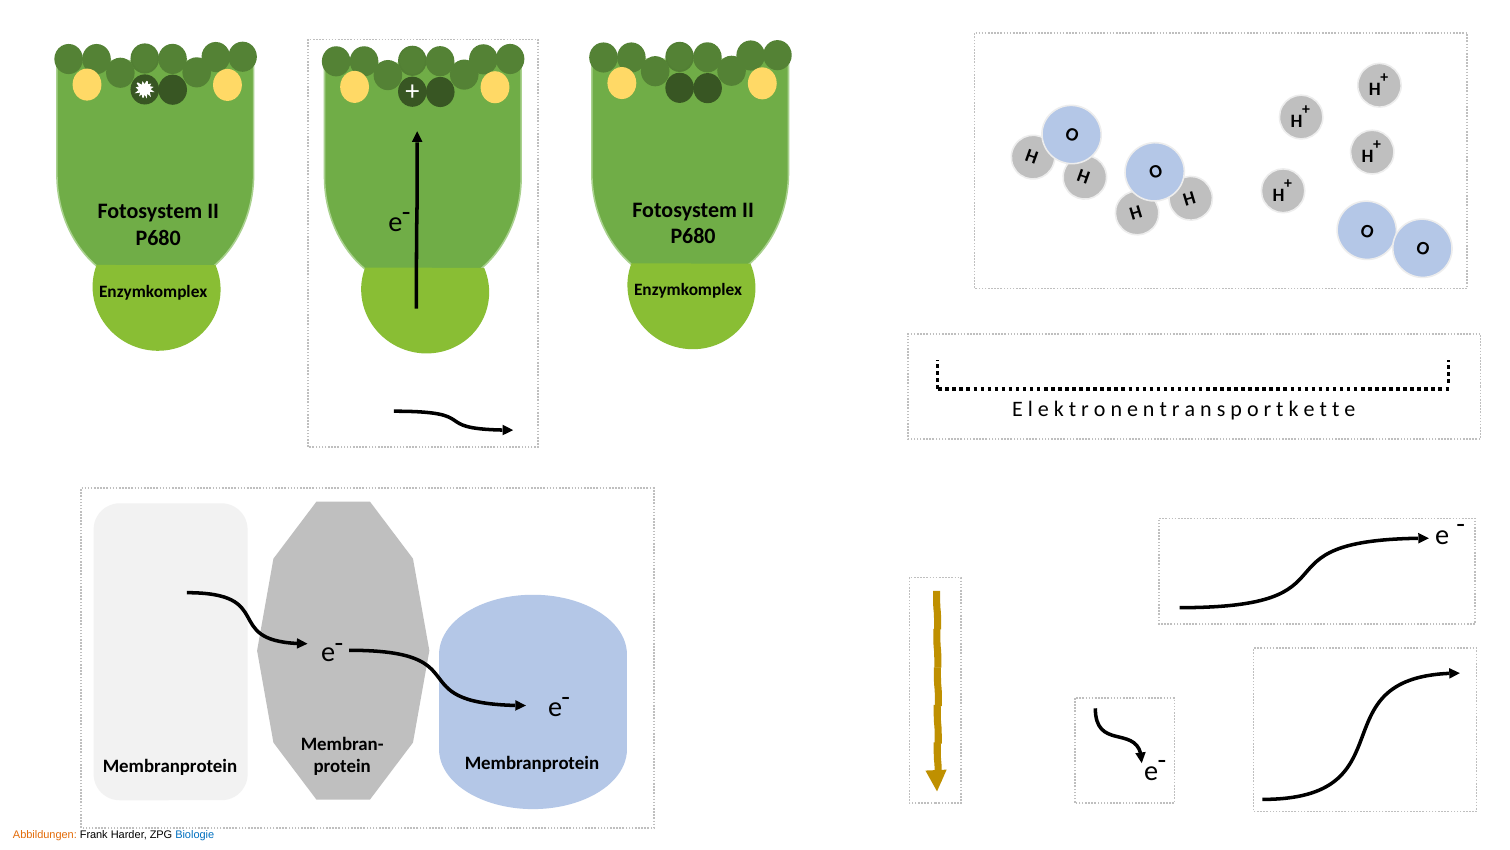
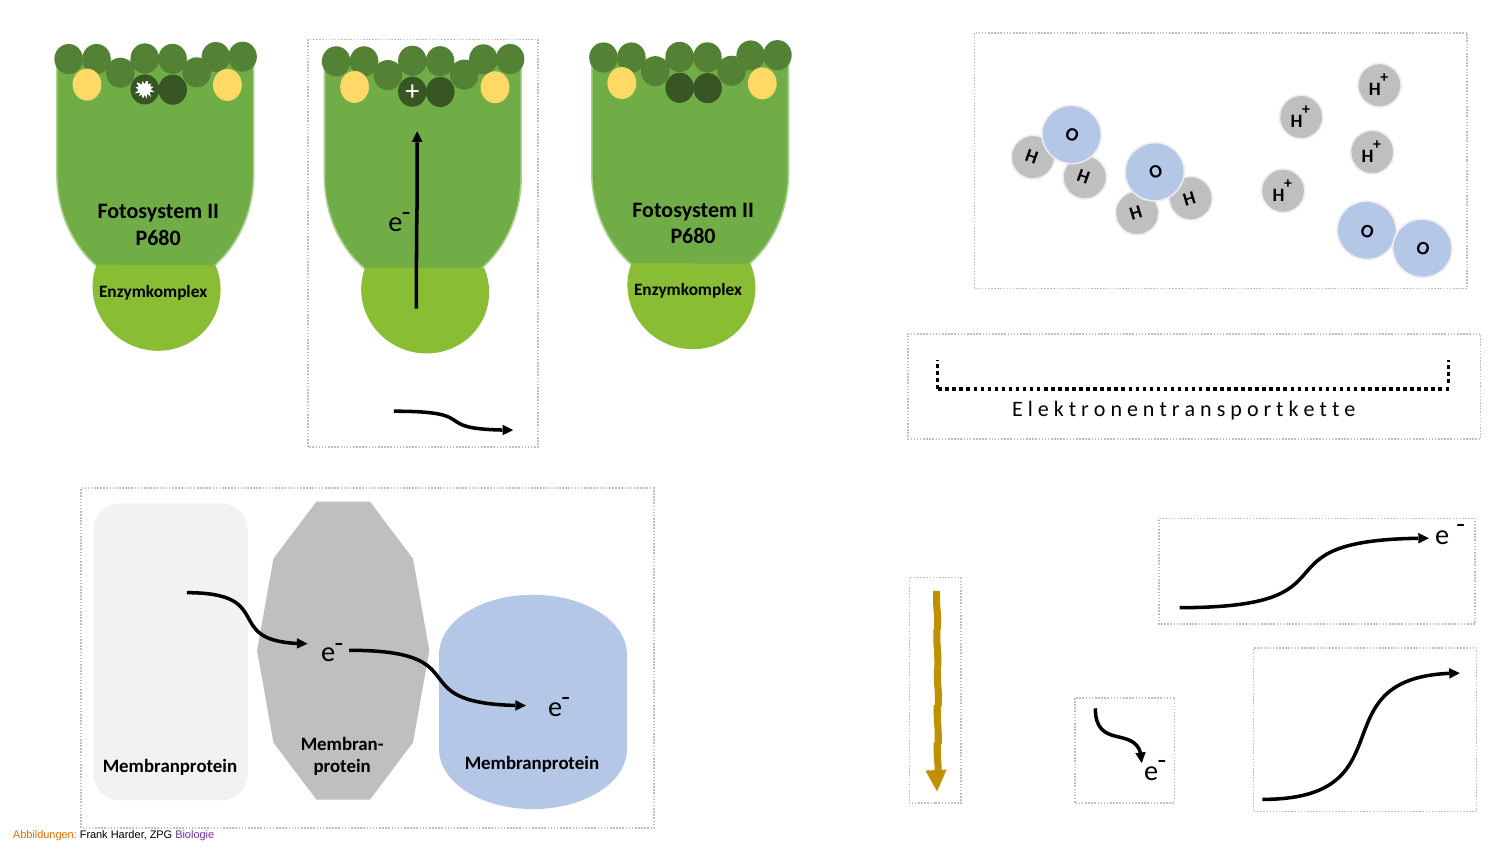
Biologie colour: blue -> purple (195, 834)
